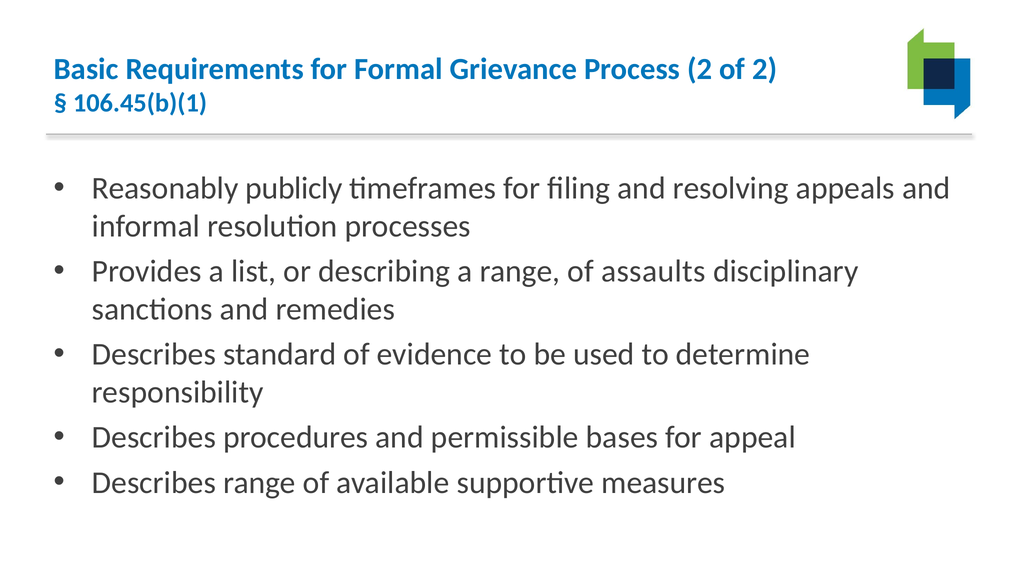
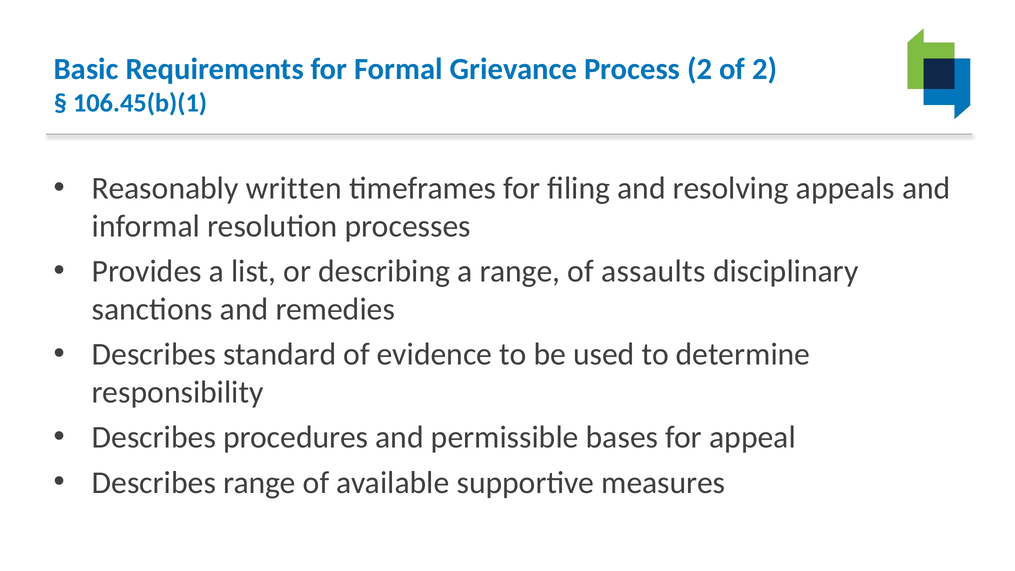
publicly: publicly -> written (294, 188)
